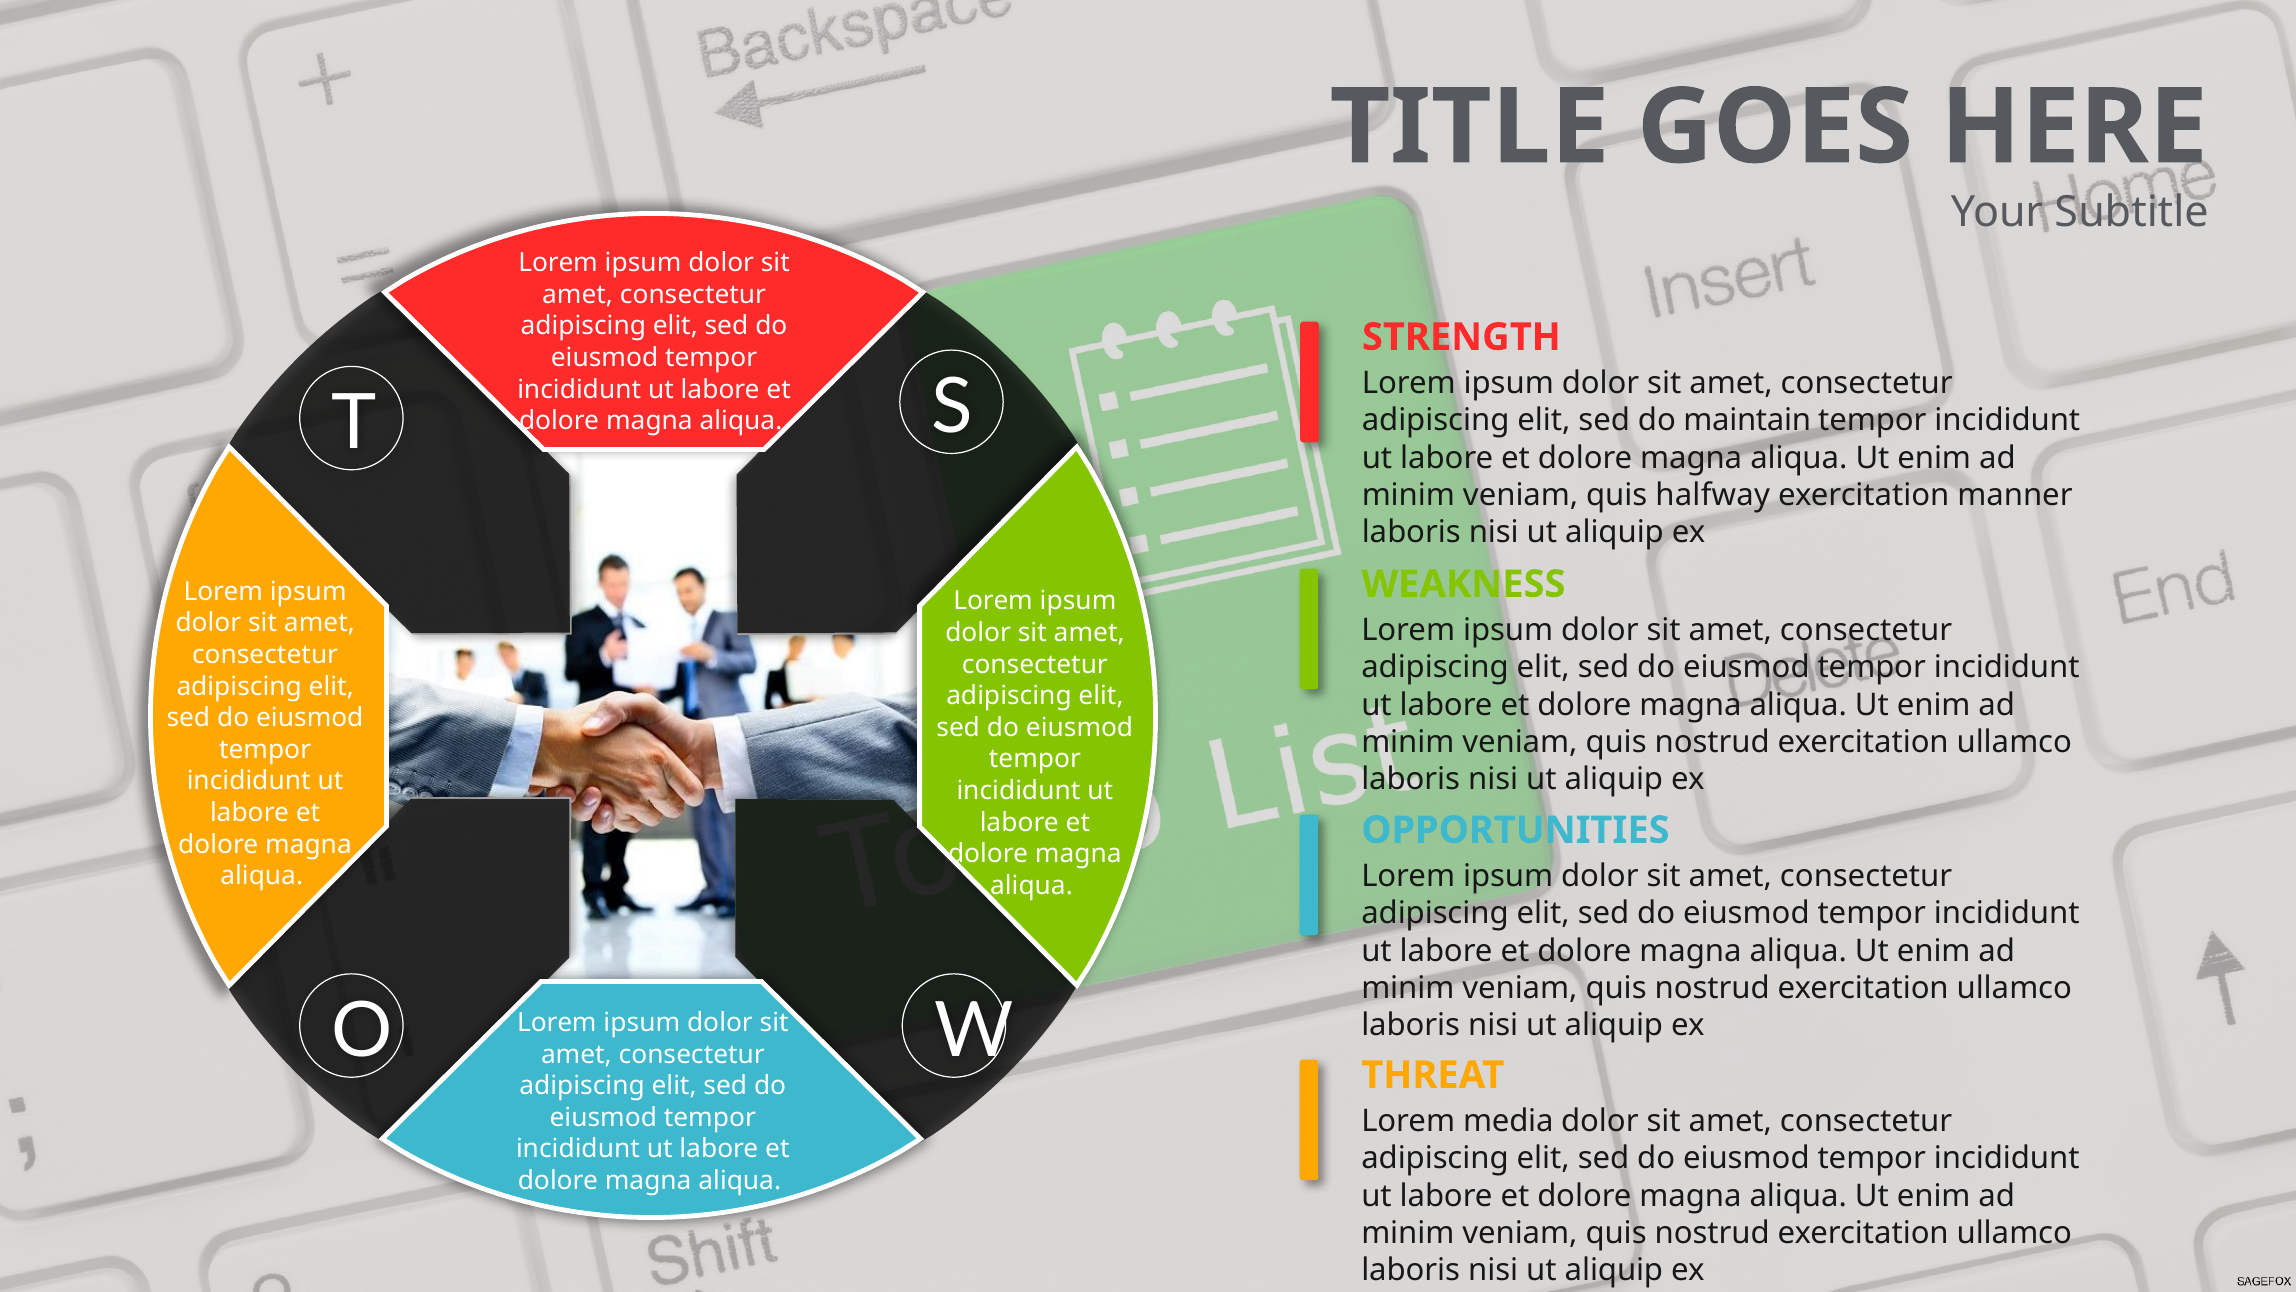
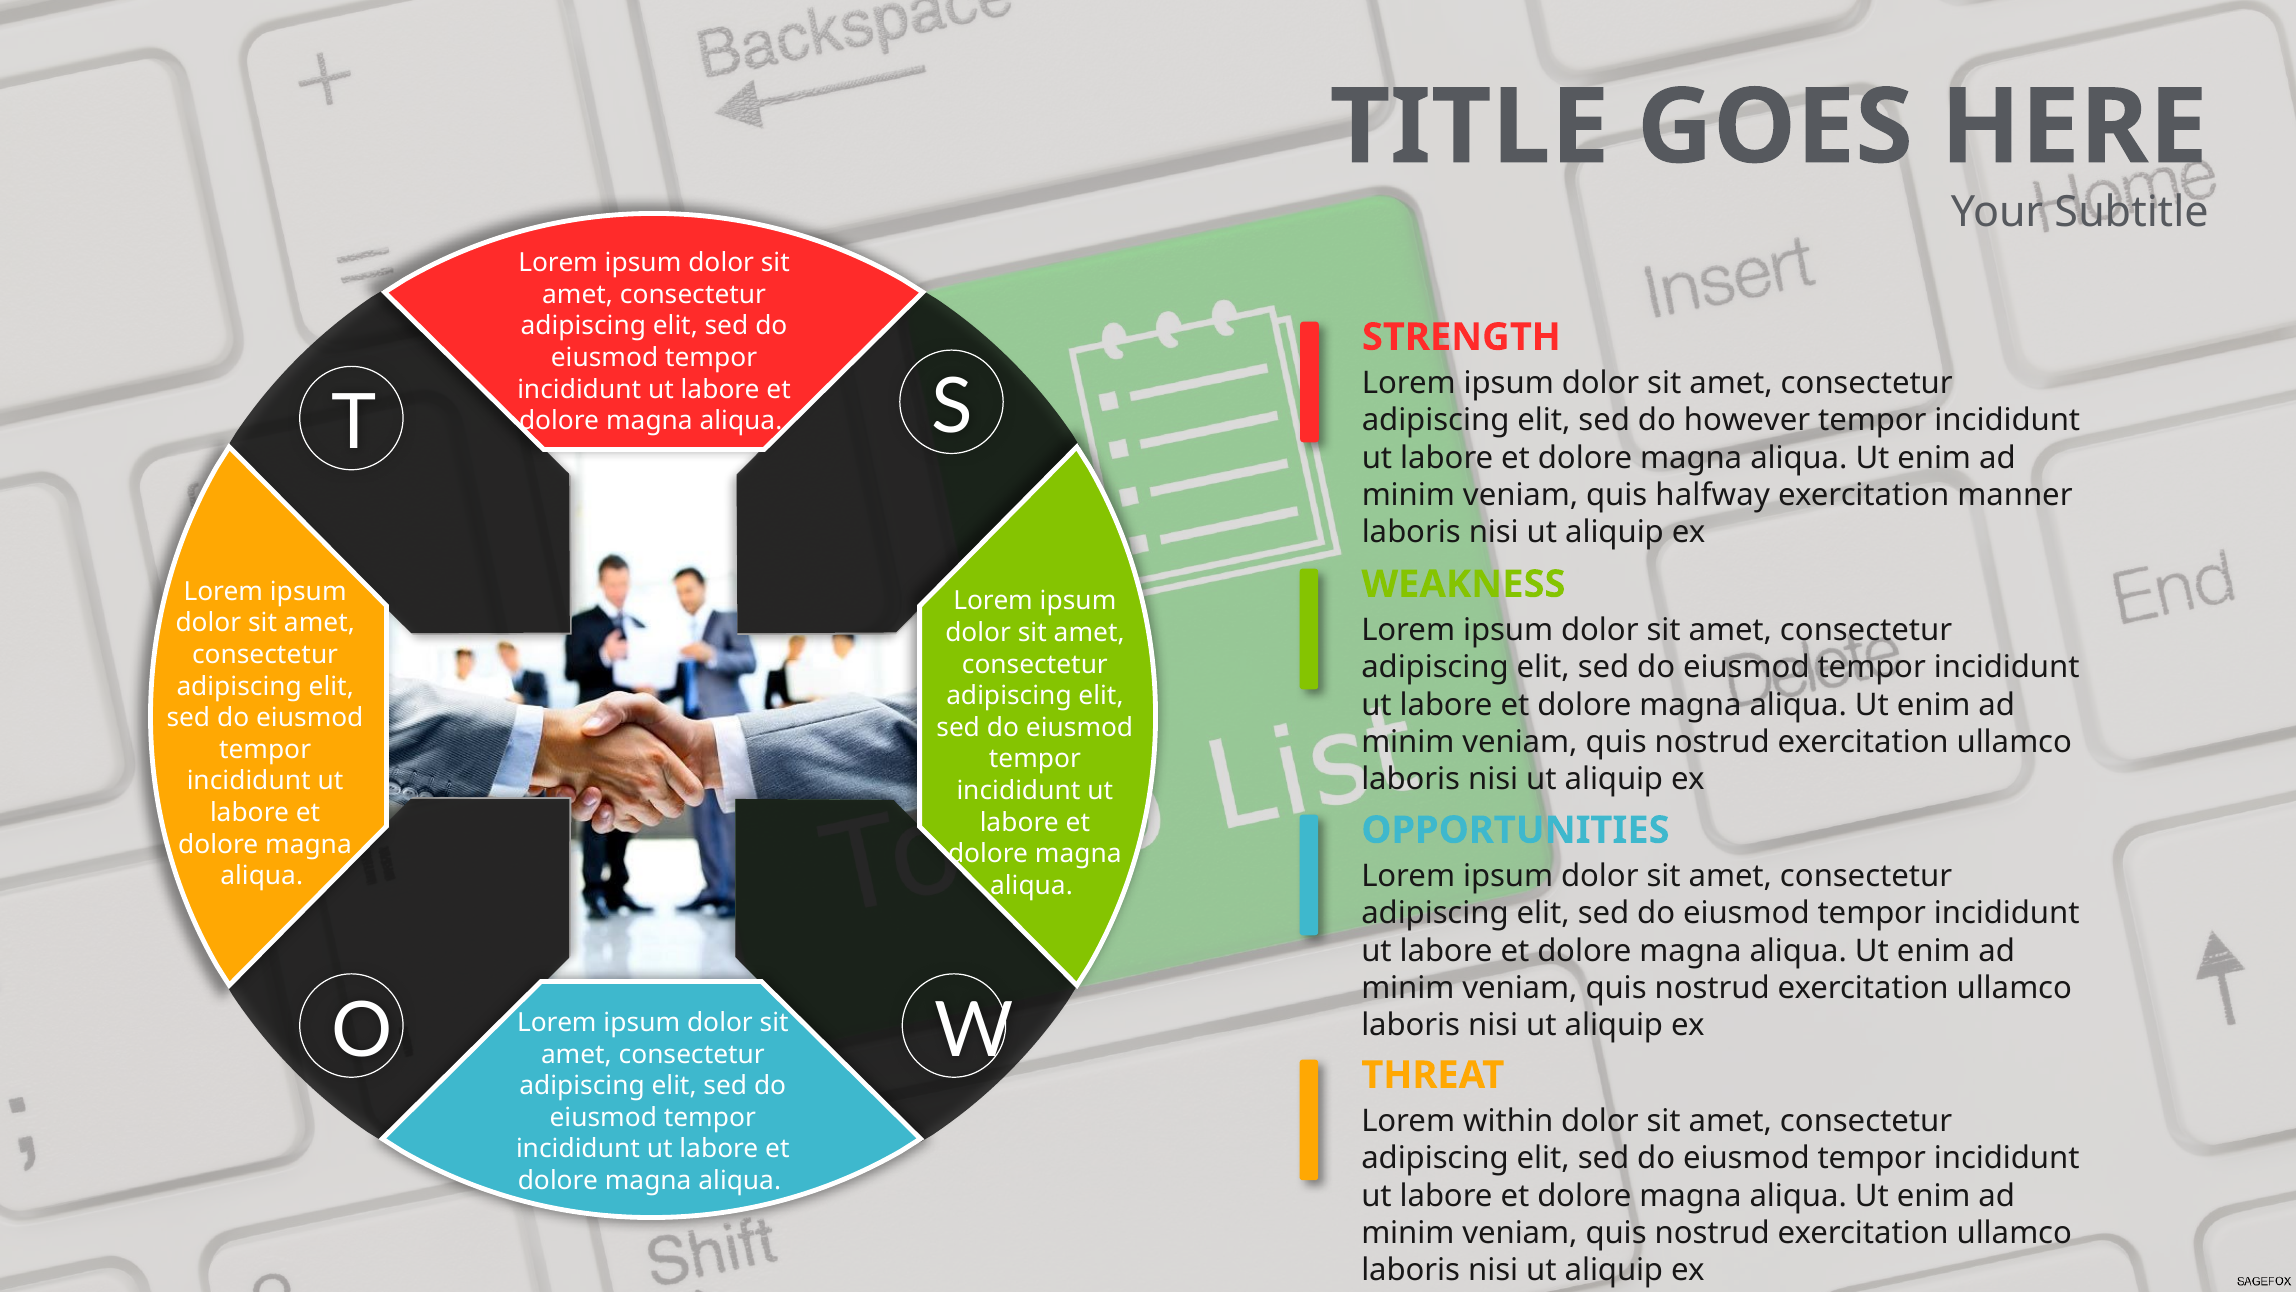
maintain: maintain -> however (1747, 420)
media: media -> within (1508, 1121)
